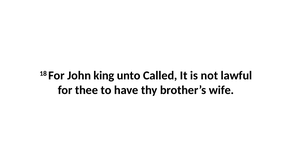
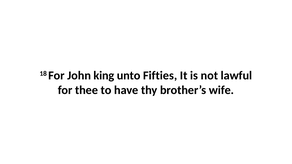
Called: Called -> Fifties (160, 76)
